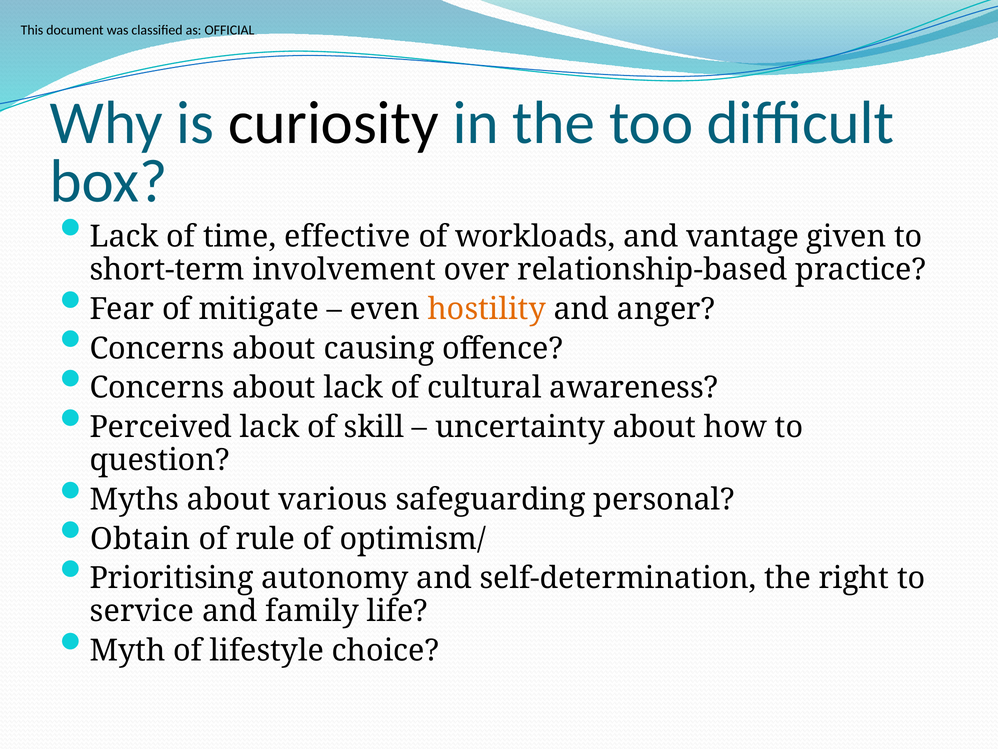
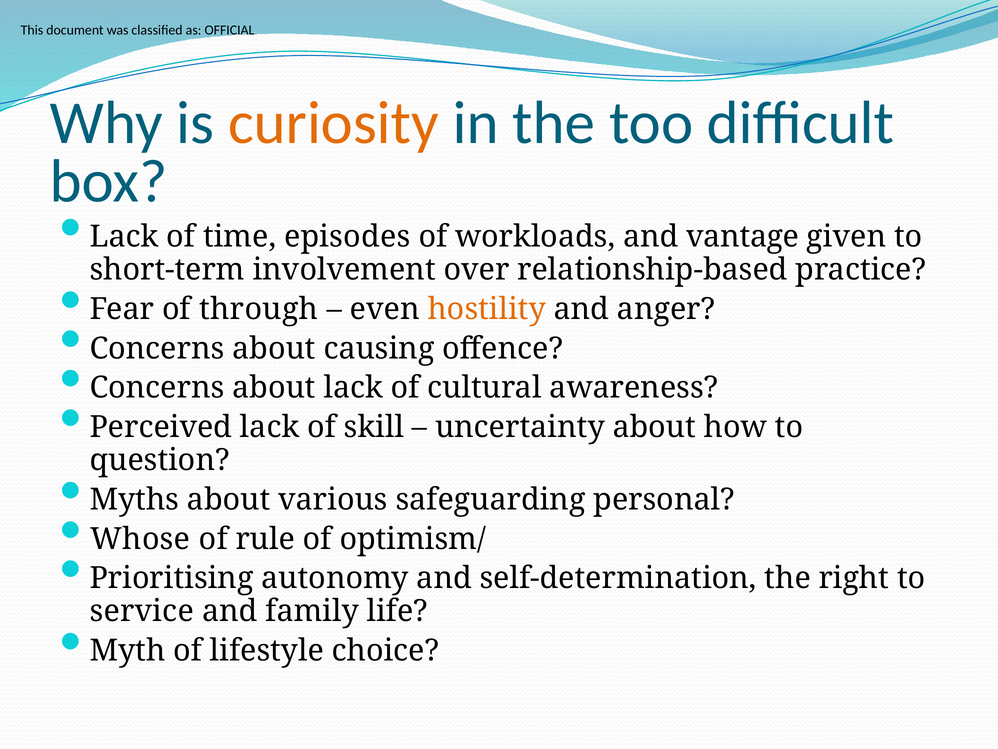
curiosity colour: black -> orange (333, 123)
effective: effective -> episodes (347, 237)
mitigate: mitigate -> through (259, 309)
Obtain: Obtain -> Whose (140, 539)
